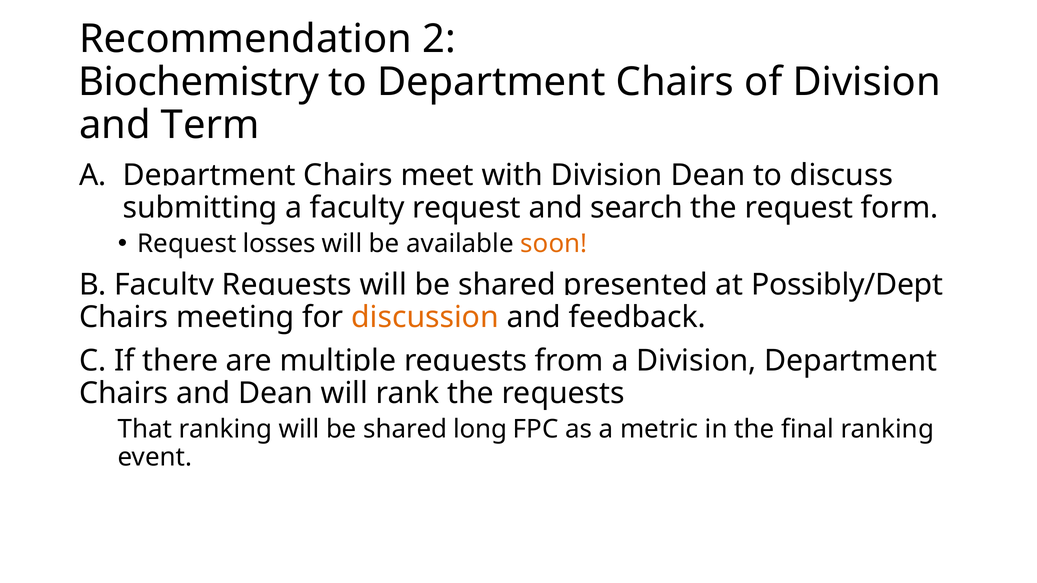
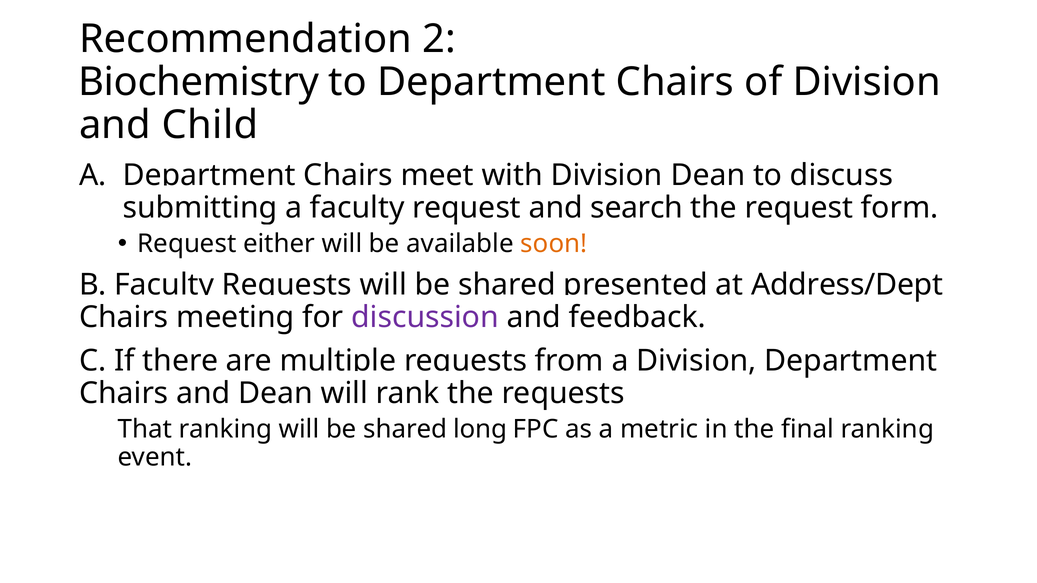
Term: Term -> Child (210, 125)
losses: losses -> either (279, 244)
Possibly/Dept: Possibly/Dept -> Address/Dept (847, 285)
discussion colour: orange -> purple (425, 318)
